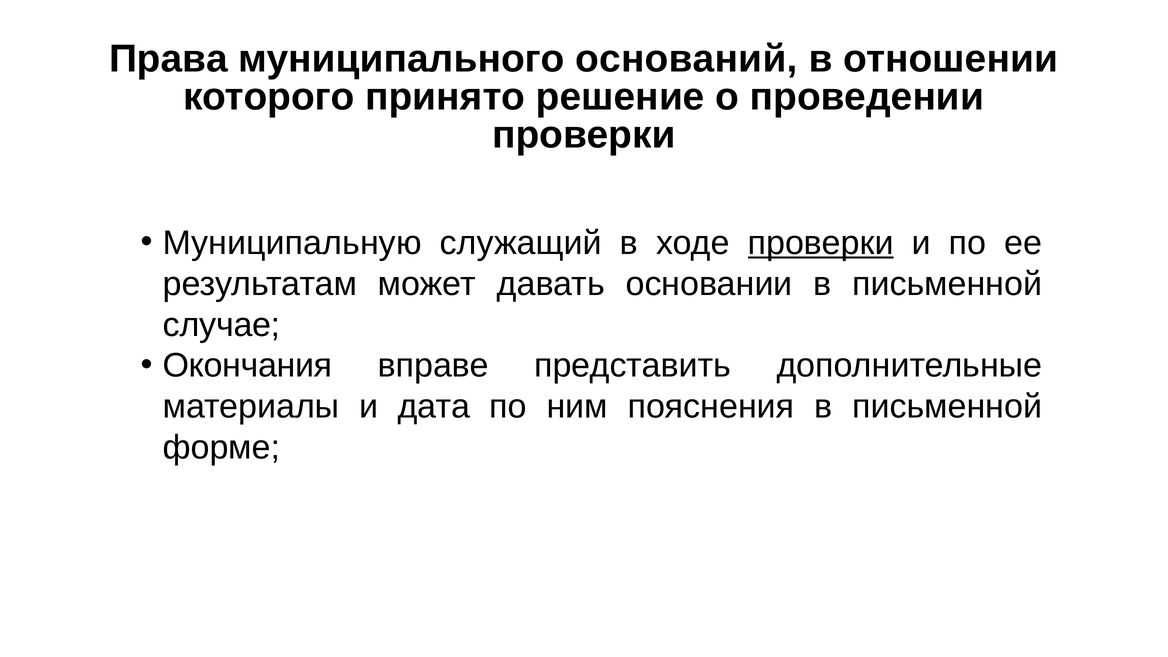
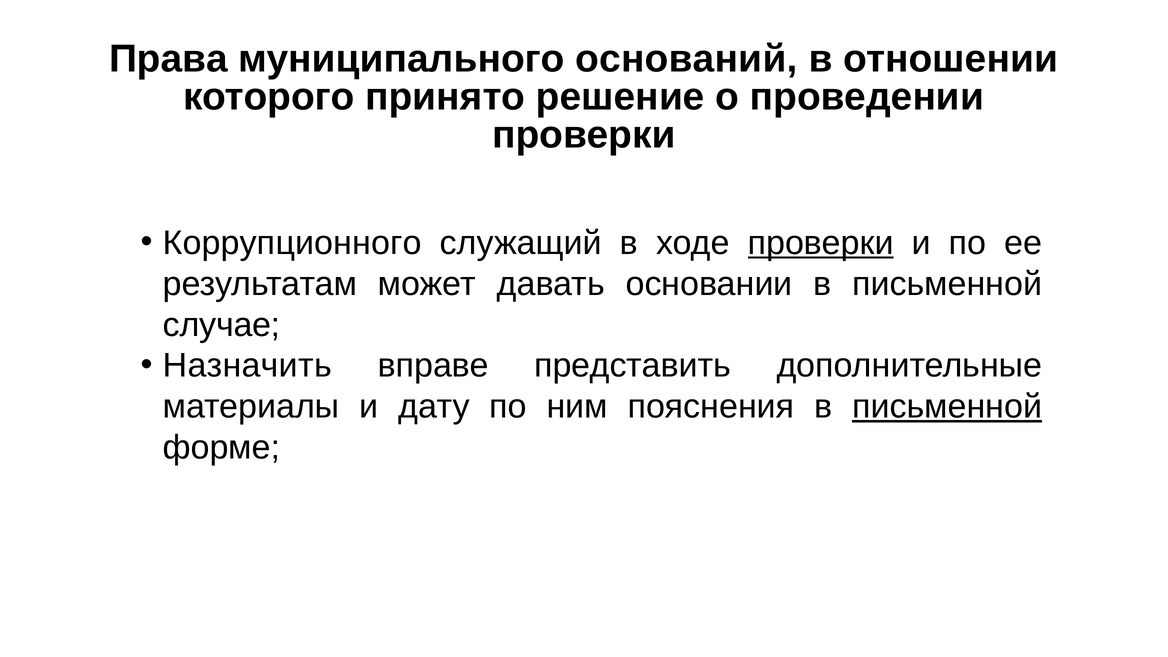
Муниципальную: Муниципальную -> Коррупционного (292, 243)
Окончания: Окончания -> Назначить (247, 366)
дата: дата -> дату (434, 407)
письменной underline: none -> present (947, 407)
